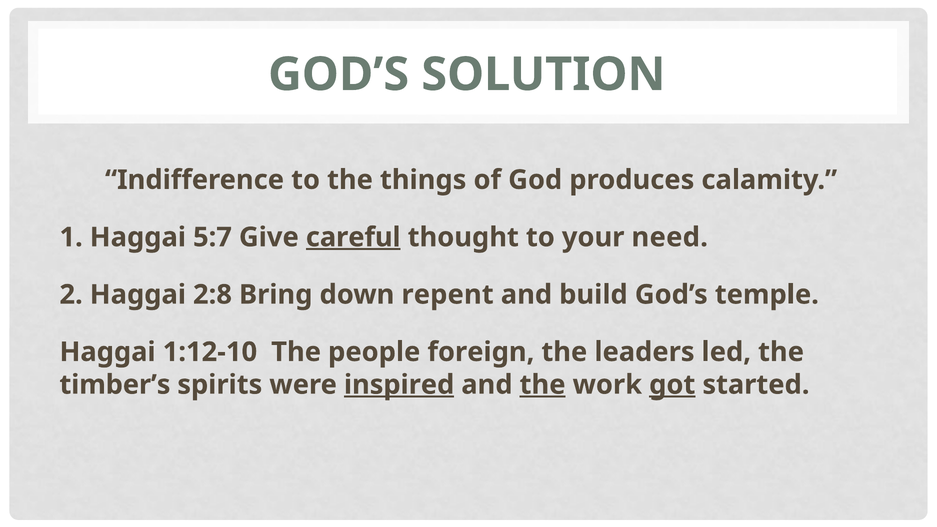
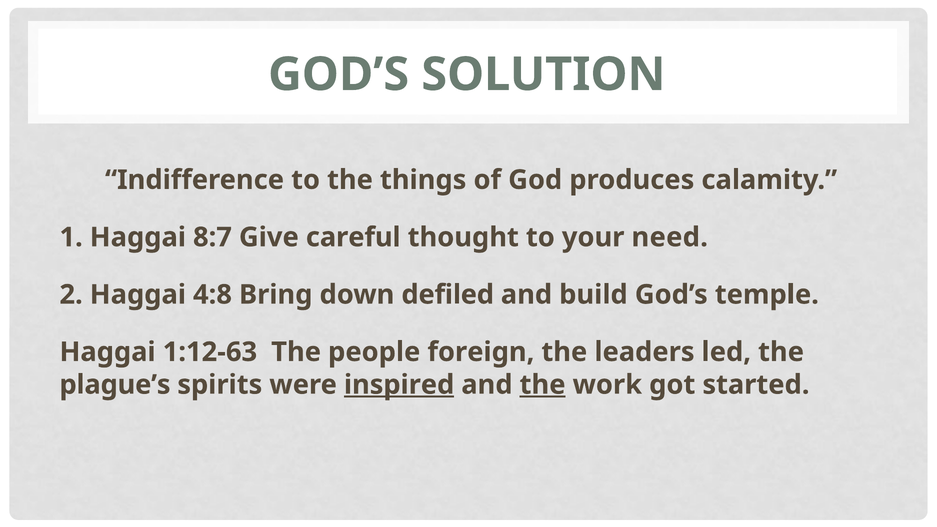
5:7: 5:7 -> 8:7 (212, 237)
careful underline: present -> none (353, 237)
2:8: 2:8 -> 4:8 (212, 295)
repent: repent -> defiled (448, 295)
1:12-10: 1:12-10 -> 1:12-63 (210, 352)
timber’s: timber’s -> plague’s (115, 385)
got underline: present -> none (672, 385)
